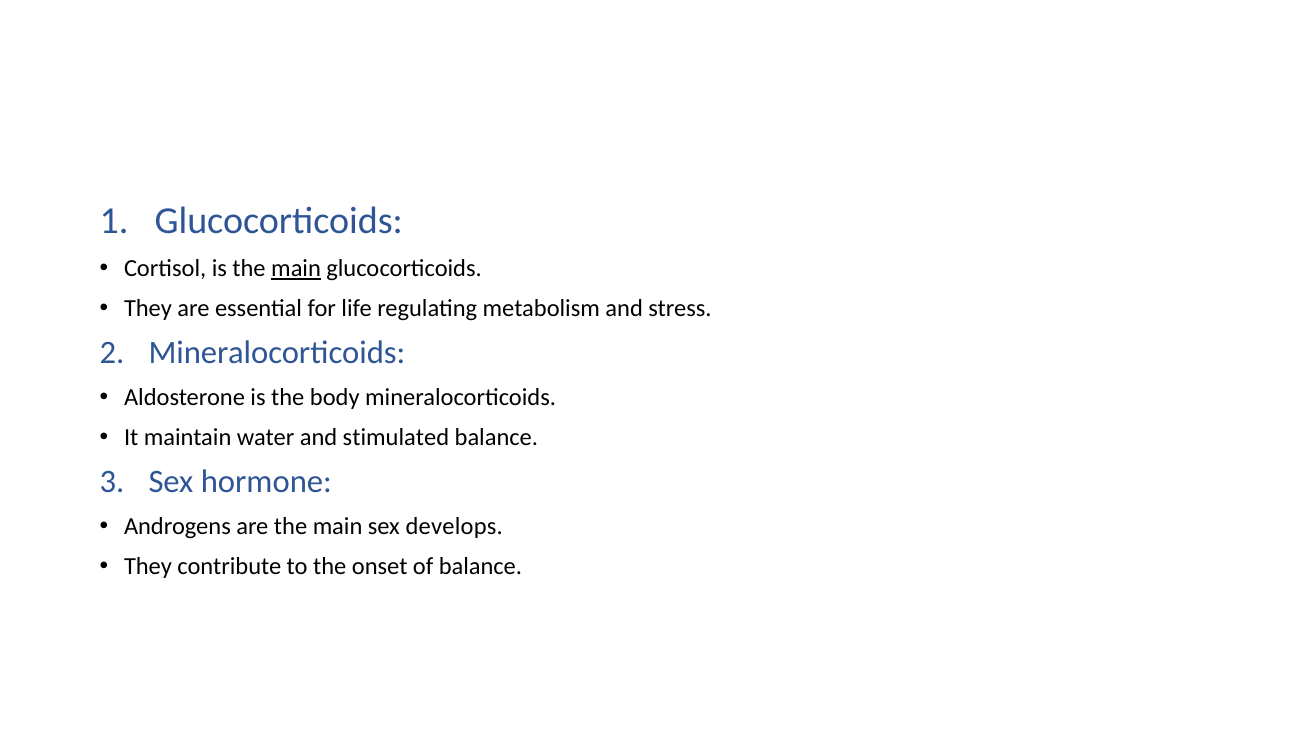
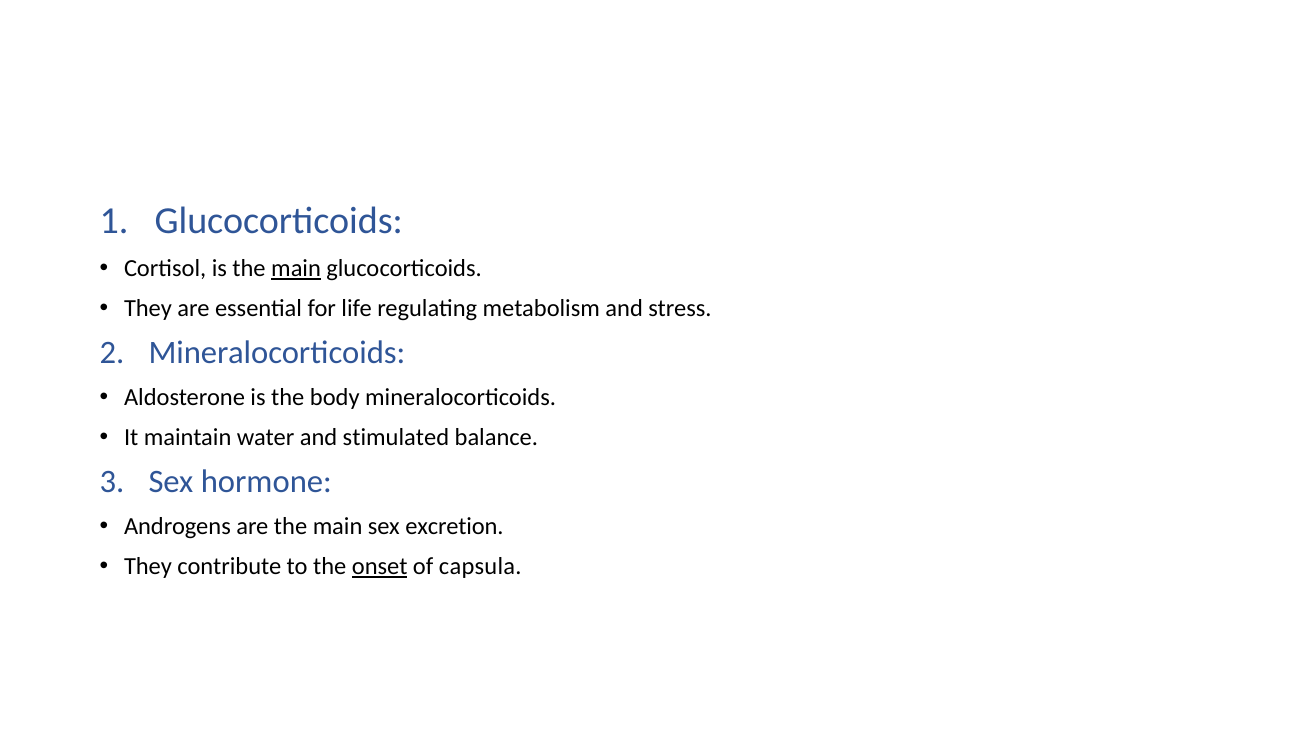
develops: develops -> excretion (454, 526)
onset underline: none -> present (380, 566)
of balance: balance -> capsula (480, 566)
